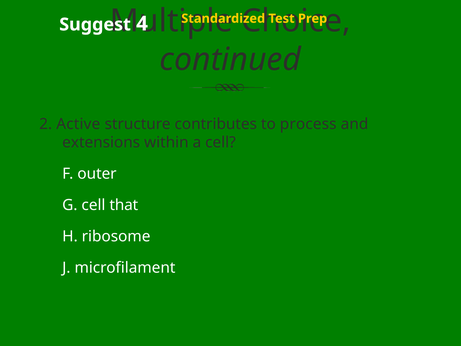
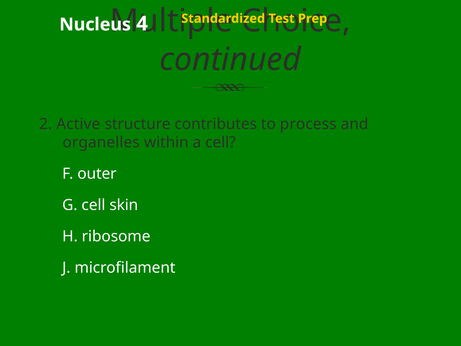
Suggest: Suggest -> Nucleus (95, 25)
extensions: extensions -> organelles (101, 142)
that: that -> skin (124, 205)
